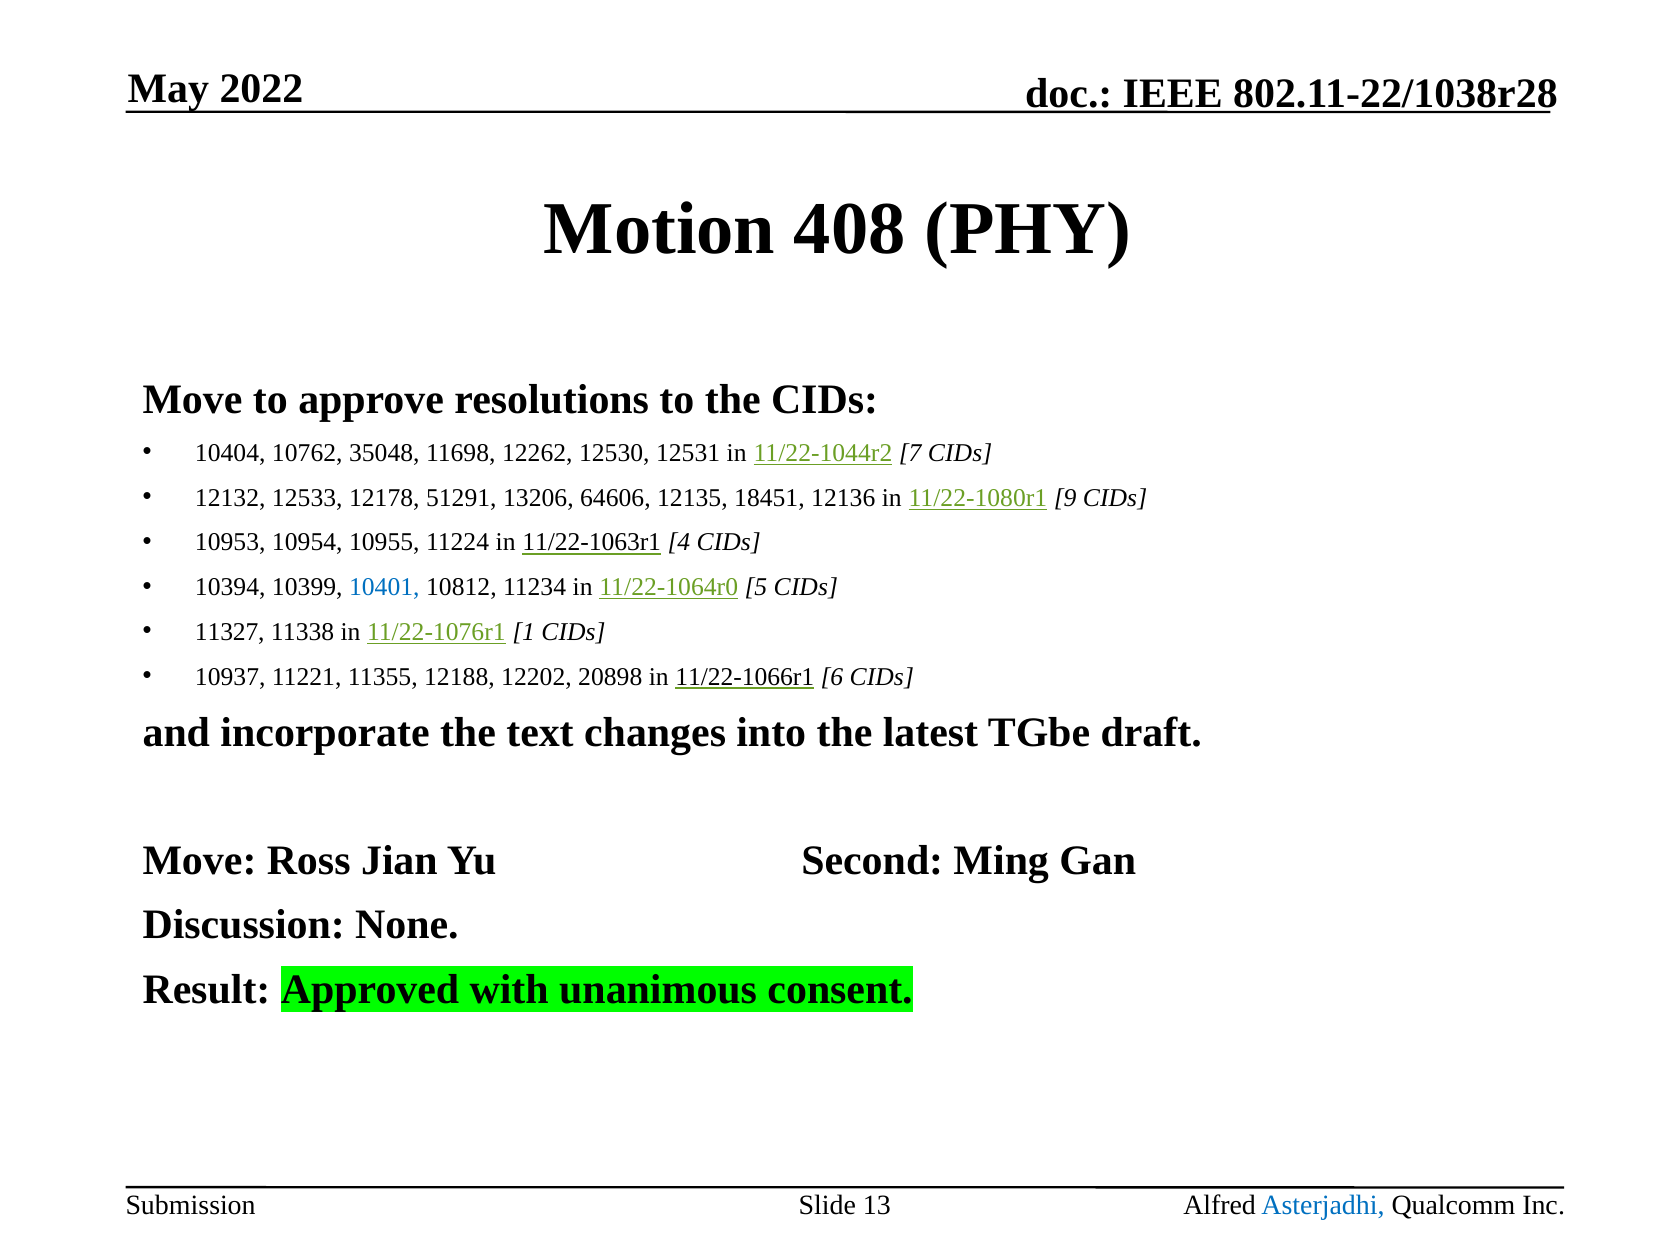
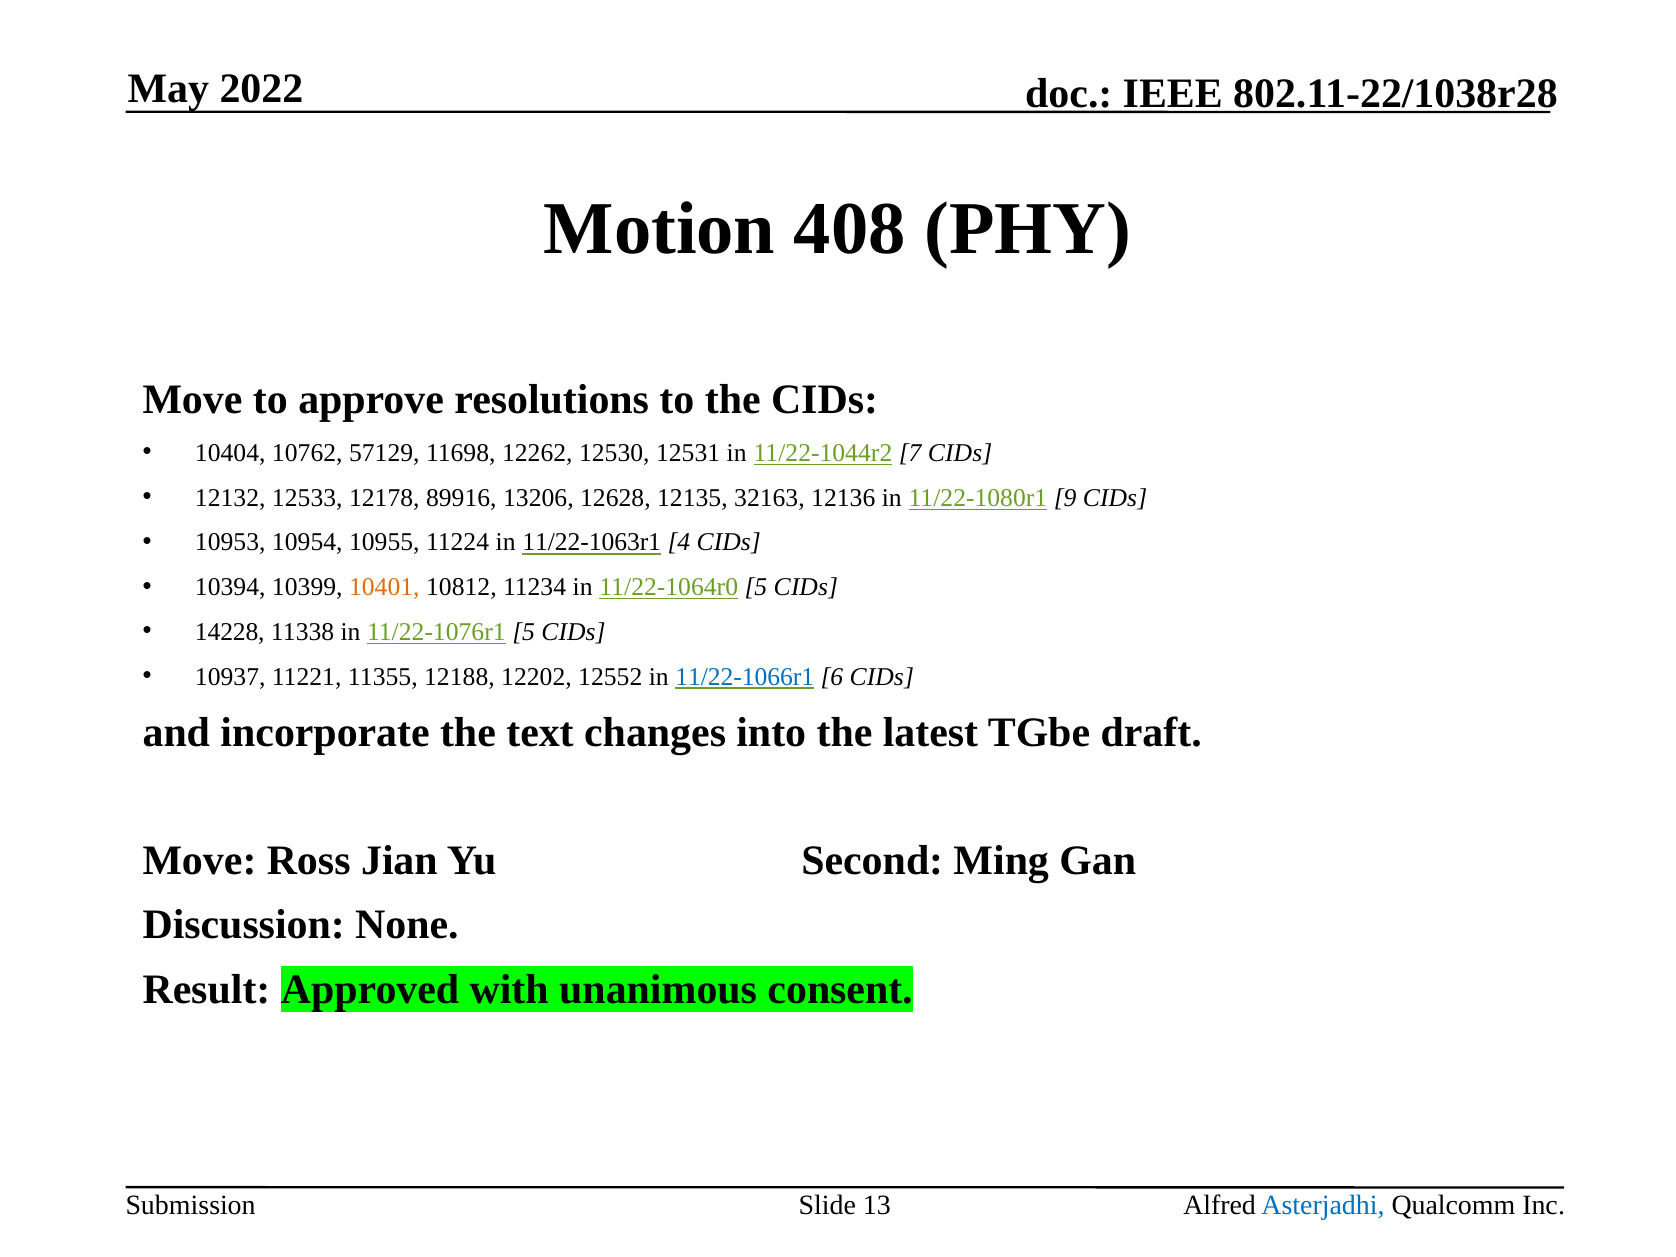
35048: 35048 -> 57129 (384, 453)
51291: 51291 -> 89916 (461, 498)
64606: 64606 -> 12628 (615, 498)
18451: 18451 -> 32163 (769, 498)
10401 colour: blue -> orange (384, 587)
11327: 11327 -> 14228 (230, 632)
11/22-1076r1 1: 1 -> 5 (524, 632)
20898: 20898 -> 12552 (610, 677)
11/22-1066r1 colour: black -> blue (745, 677)
